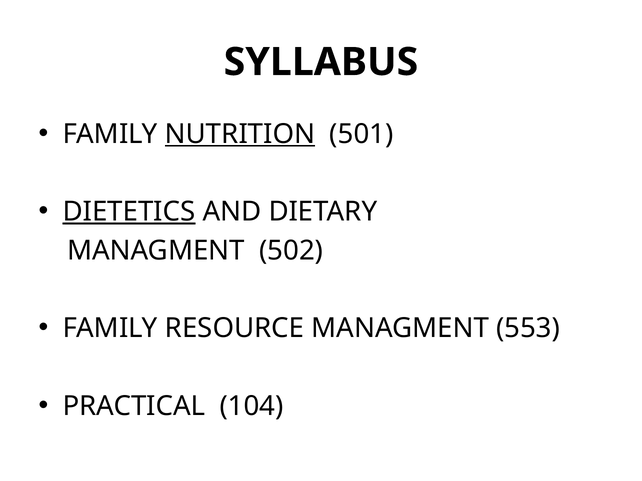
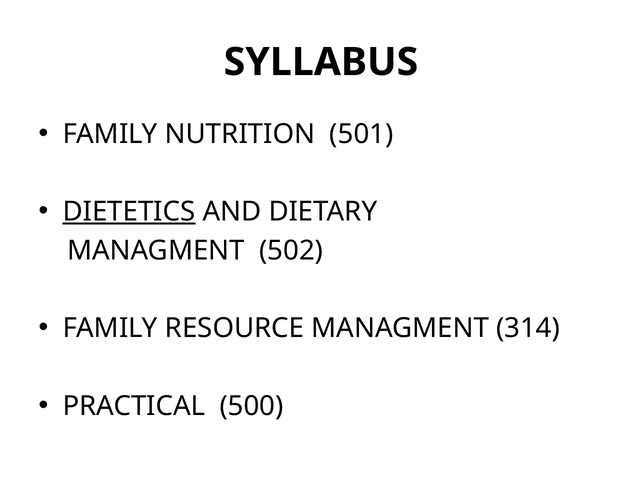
NUTRITION underline: present -> none (240, 134)
553: 553 -> 314 (528, 329)
104: 104 -> 500 (252, 406)
